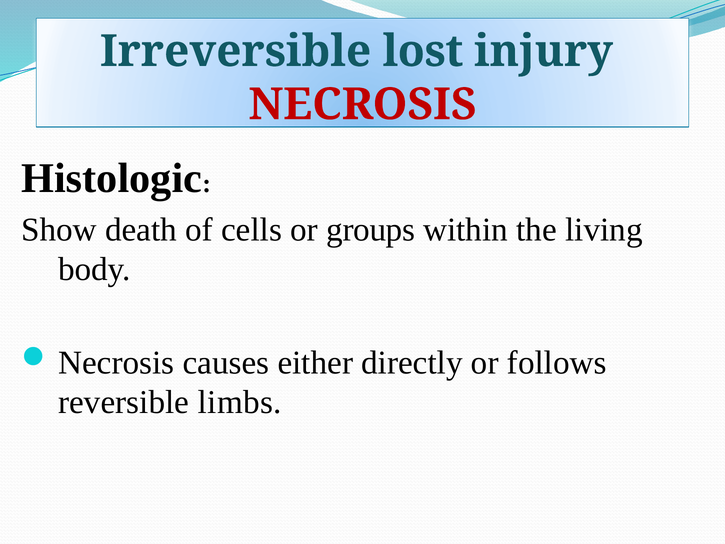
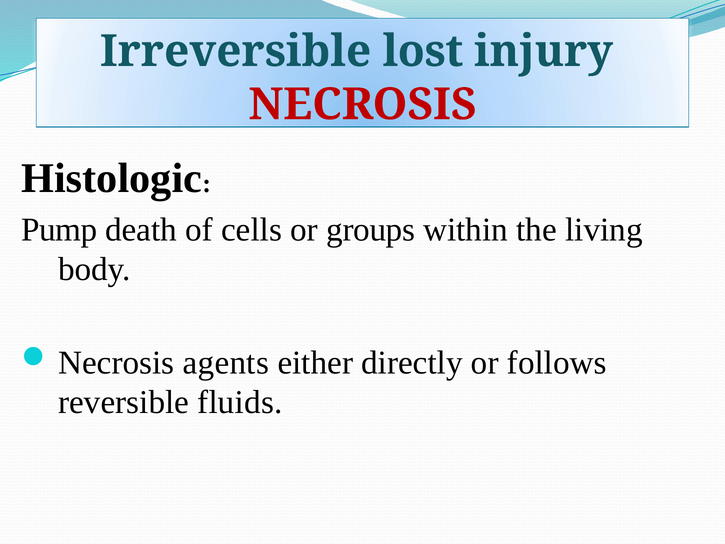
Show: Show -> Pump (59, 230)
causes: causes -> agents (226, 362)
limbs: limbs -> fluids (240, 402)
